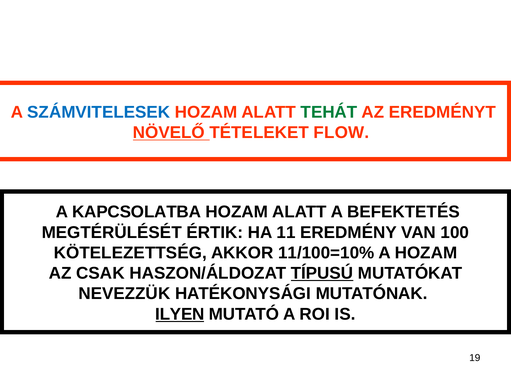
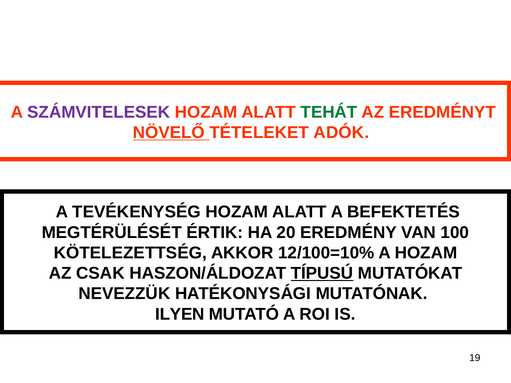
SZÁMVITELESEK colour: blue -> purple (99, 112)
FLOW: FLOW -> ADÓK (341, 133)
KAPCSOLATBA: KAPCSOLATBA -> TEVÉKENYSÉG (136, 212)
11: 11 -> 20 (286, 233)
11/100=10%: 11/100=10% -> 12/100=10% (326, 253)
ILYEN underline: present -> none (180, 314)
